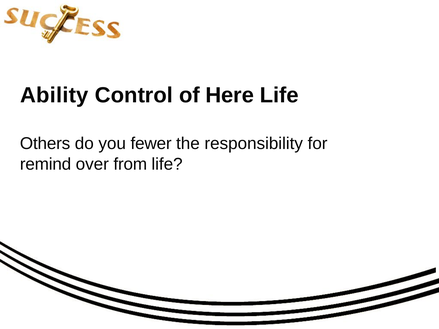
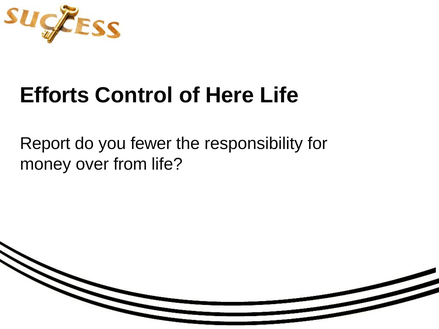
Ability: Ability -> Efforts (55, 95)
Others: Others -> Report (45, 144)
remind: remind -> money (45, 164)
